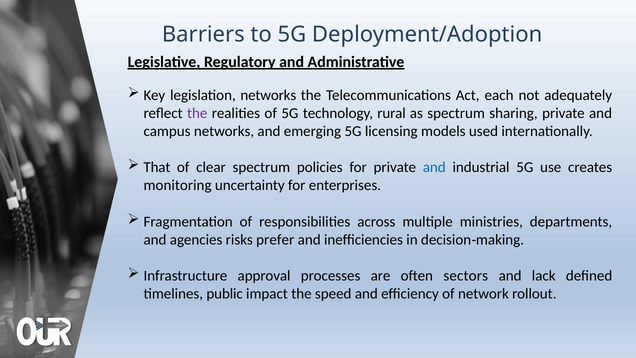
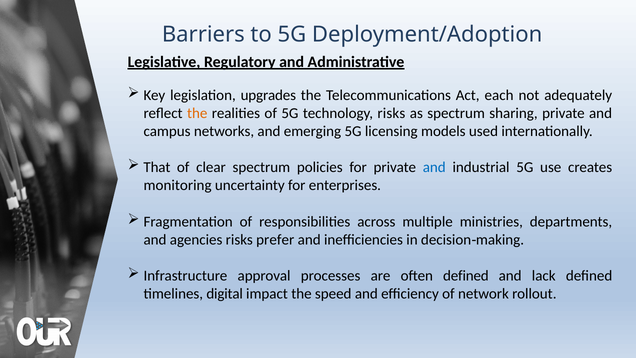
legislation networks: networks -> upgrades (268, 95)
the colour: purple -> orange (197, 113)
technology rural: rural -> risks (391, 113)
often sectors: sectors -> defined (466, 275)
public: public -> digital (225, 293)
